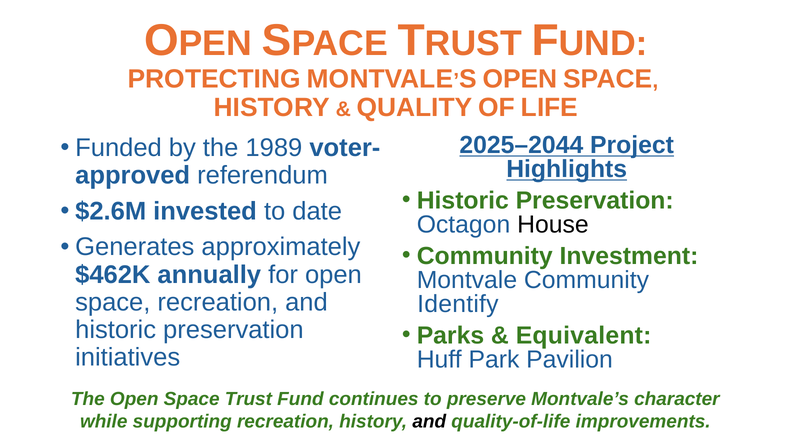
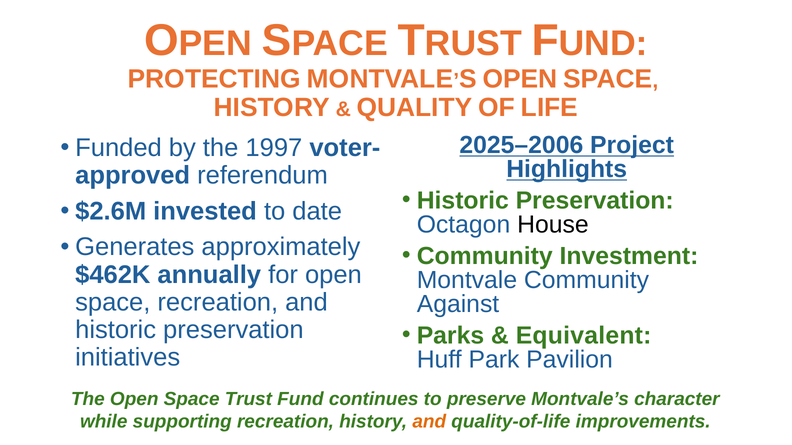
2025–2044: 2025–2044 -> 2025–2006 (521, 145)
1989: 1989 -> 1997 (274, 148)
Identify: Identify -> Against (458, 305)
and colour: black -> orange (429, 422)
